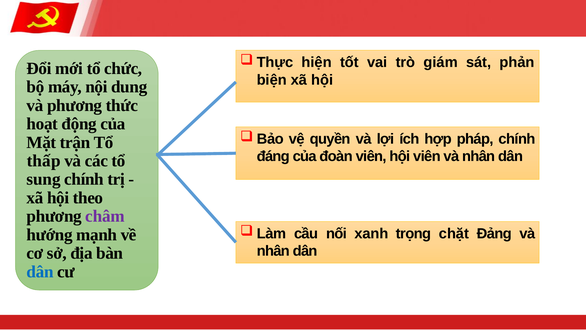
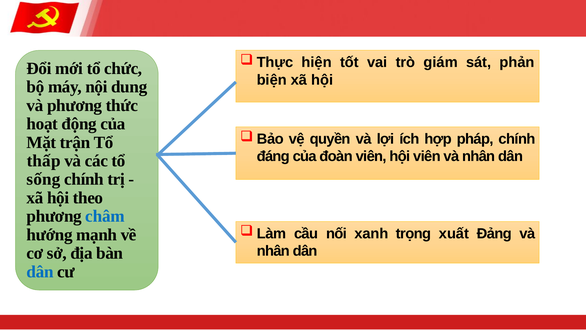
sung: sung -> sống (44, 179)
châm colour: purple -> blue (105, 216)
chặt: chặt -> xuất (454, 233)
